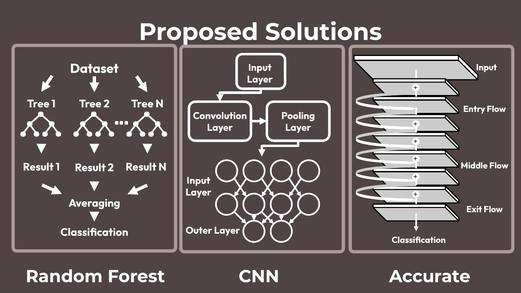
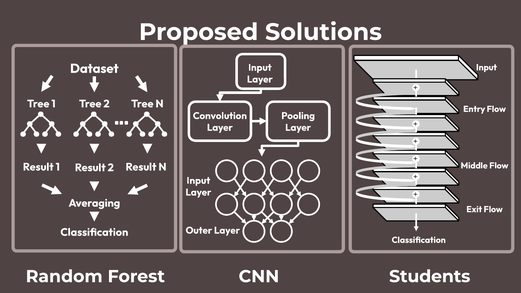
Accurate: Accurate -> Students (430, 277)
